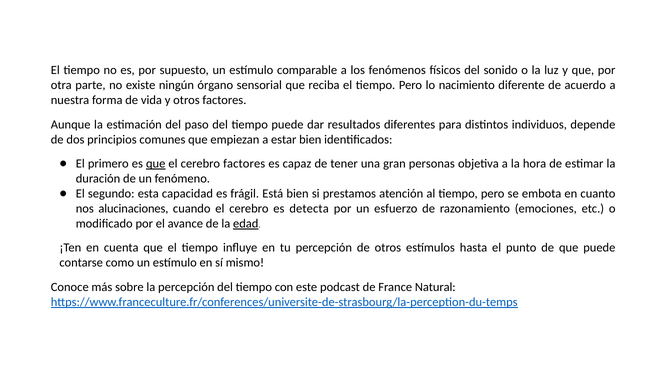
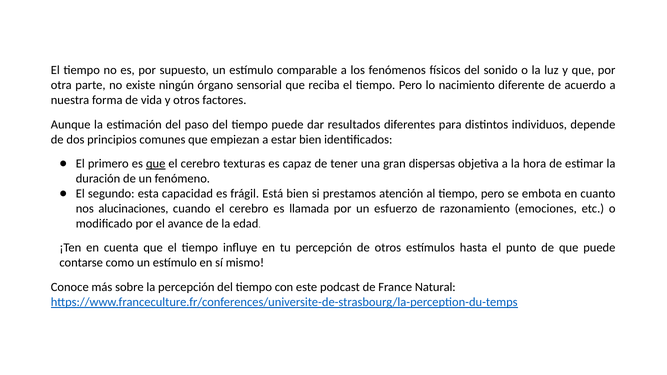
cerebro factores: factores -> texturas (244, 164)
personas: personas -> dispersas (432, 164)
detecta: detecta -> llamada (309, 209)
edad underline: present -> none (246, 224)
